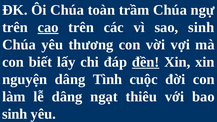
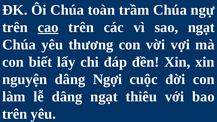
sao sinh: sinh -> ngạt (201, 27)
đền underline: present -> none (146, 62)
Tình: Tình -> Ngợi (107, 79)
sinh: sinh -> trên (15, 114)
